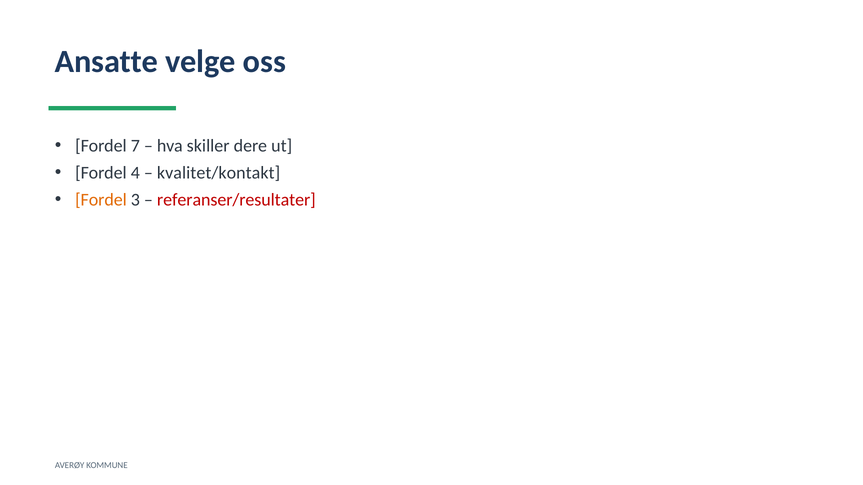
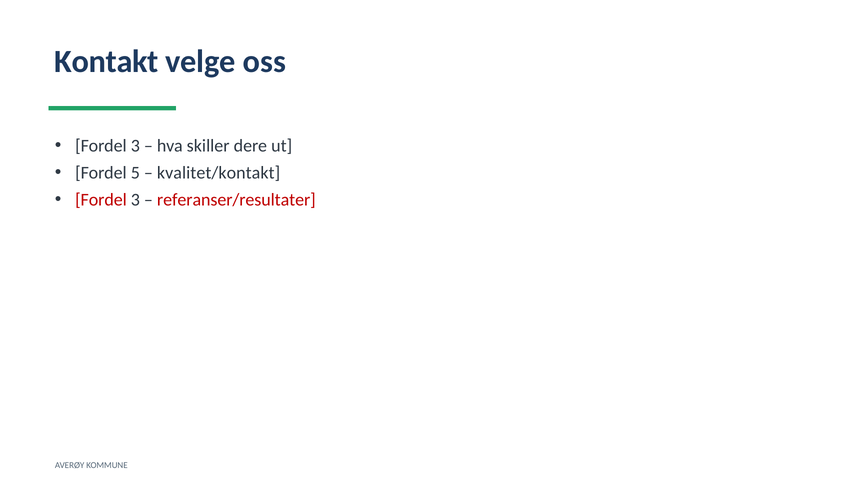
Ansatte: Ansatte -> Kontakt (106, 62)
7: 7 -> 3 (135, 146)
4: 4 -> 5 (135, 173)
Fordel colour: orange -> red (101, 200)
